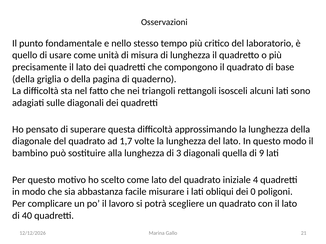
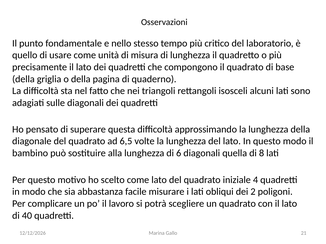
1,7: 1,7 -> 6,5 (126, 141)
3: 3 -> 6 (179, 153)
9: 9 -> 8 (262, 153)
0: 0 -> 2 (253, 192)
